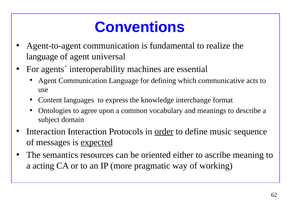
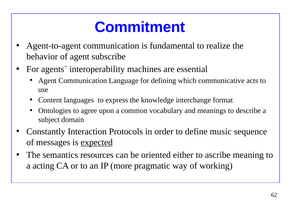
Conventions: Conventions -> Commitment (140, 27)
language: language -> behavior (42, 57)
universal: universal -> subscribe (109, 57)
Interaction: Interaction -> Constantly (46, 131)
order underline: present -> none (164, 131)
